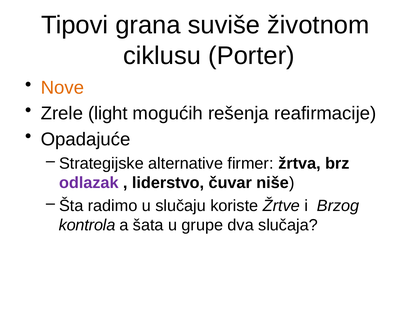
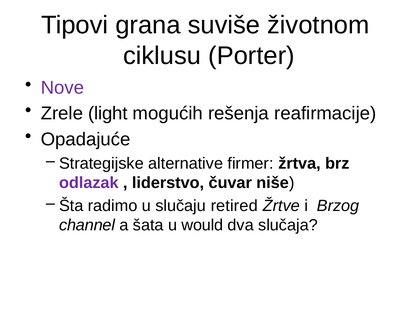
Nove colour: orange -> purple (62, 88)
koriste: koriste -> retired (234, 206)
kontrola: kontrola -> channel (87, 226)
grupe: grupe -> would (202, 226)
